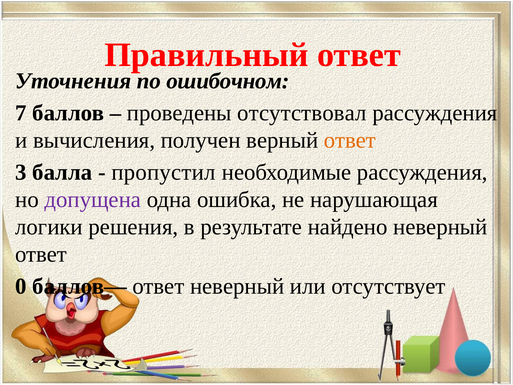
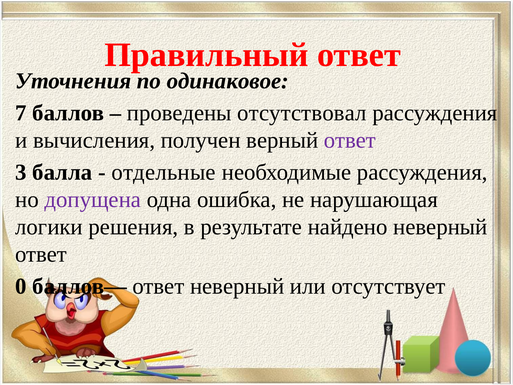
ошибочном: ошибочном -> одинаковое (228, 81)
ответ colour: orange -> purple (350, 140)
пропустил: пропустил -> отдельные (164, 172)
